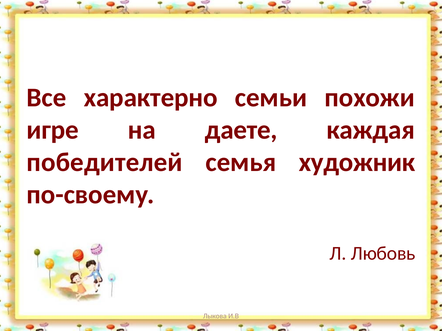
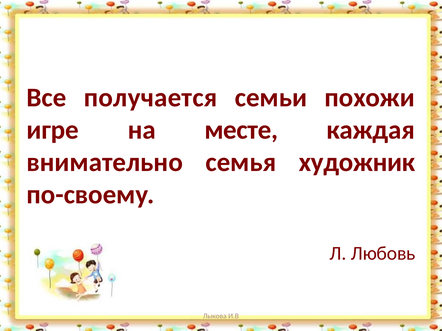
характерно: характерно -> получается (151, 98)
даете: даете -> месте (241, 130)
победителей: победителей -> внимательно (105, 162)
